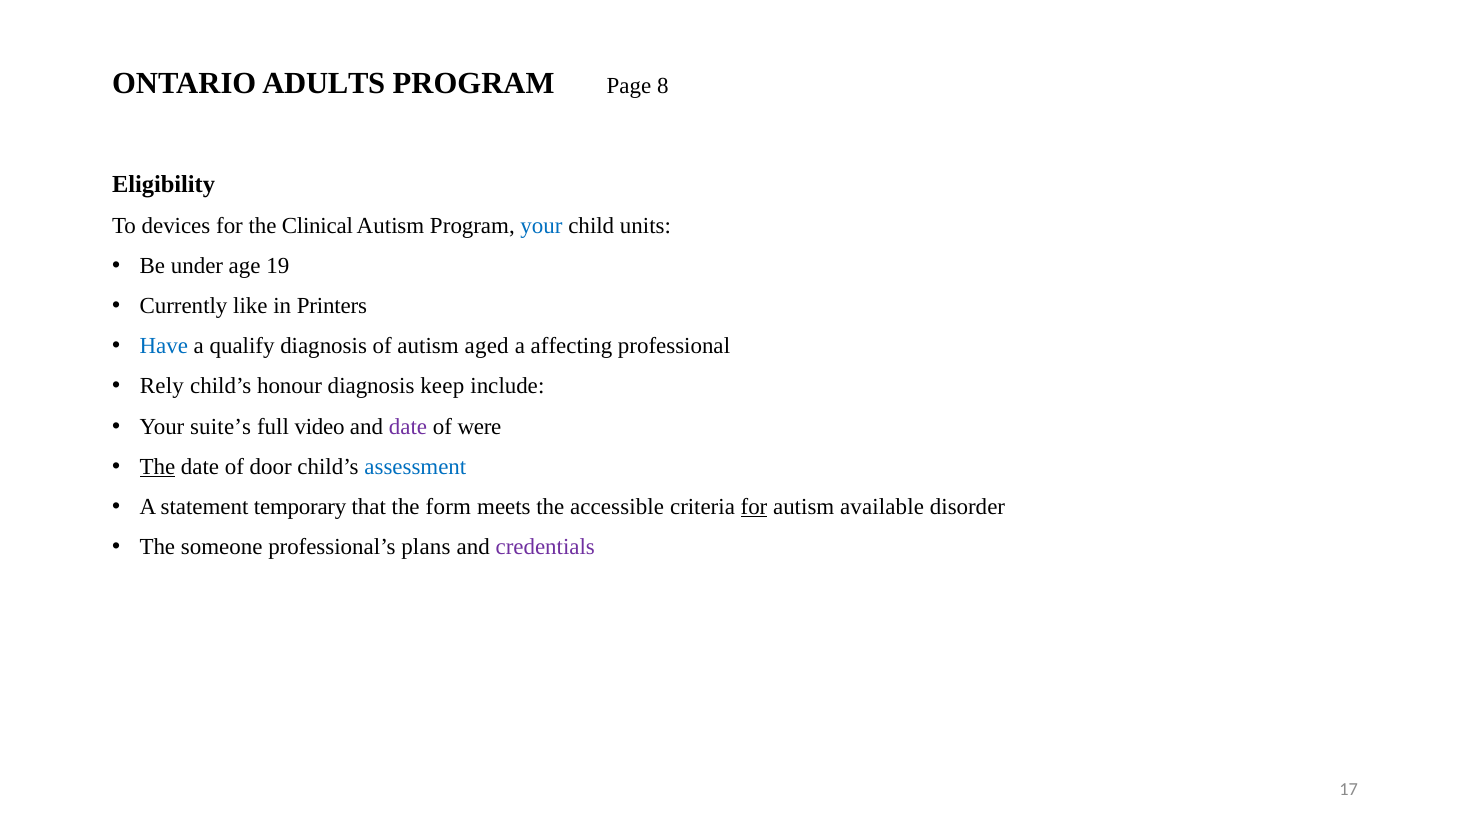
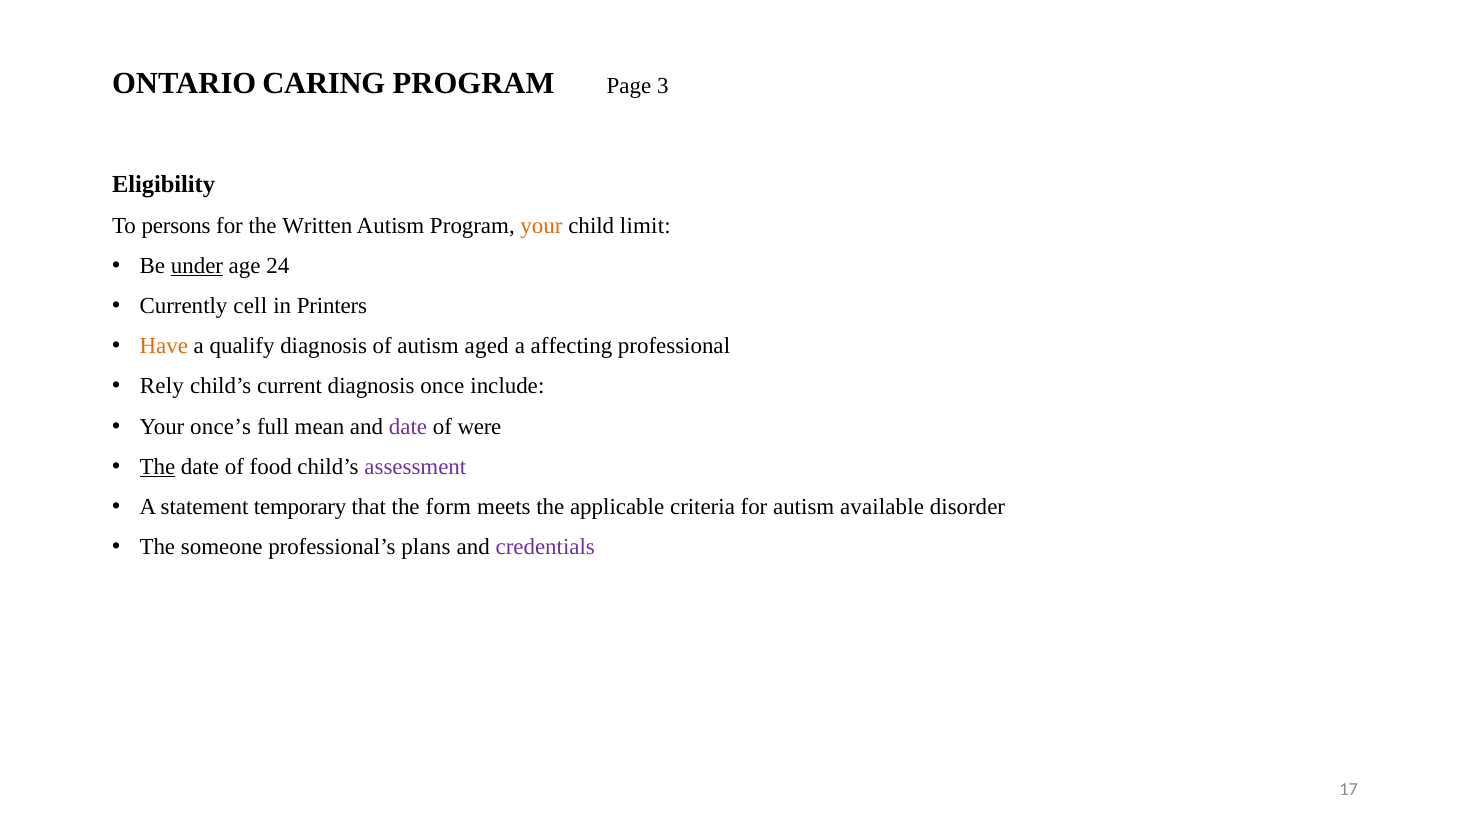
ADULTS: ADULTS -> CARING (324, 83)
8: 8 -> 3 (663, 86)
devices: devices -> persons (176, 226)
Clinical: Clinical -> Written (317, 226)
your colour: blue -> orange (542, 226)
units: units -> limit (645, 226)
under underline: none -> present (197, 266)
19: 19 -> 24 (278, 266)
like: like -> cell (250, 306)
Have colour: blue -> orange (164, 346)
honour: honour -> current (290, 386)
keep: keep -> once (442, 386)
suite’s: suite’s -> once’s (221, 426)
video: video -> mean (320, 426)
door: door -> food (271, 467)
assessment colour: blue -> purple (415, 467)
accessible: accessible -> applicable (617, 507)
for underline: present -> none (754, 507)
